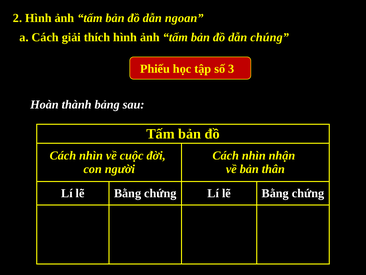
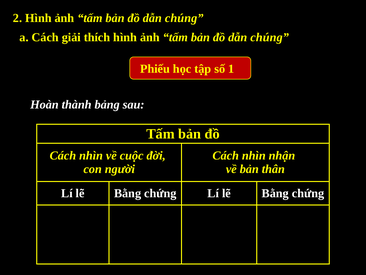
ngoan: ngoan -> chúng (184, 18)
3: 3 -> 1 (231, 69)
